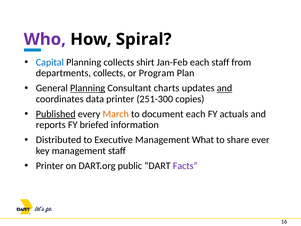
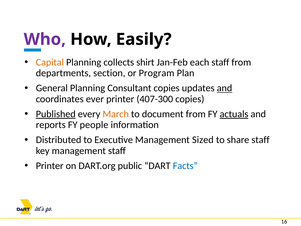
Spiral: Spiral -> Easily (144, 39)
Capital colour: blue -> orange (50, 62)
departments collects: collects -> section (109, 73)
Planning underline: present -> none (88, 88)
Consultant charts: charts -> copies (167, 88)
data: data -> ever (95, 99)
251-300: 251-300 -> 407-300 (155, 99)
document each: each -> from (196, 114)
actuals underline: none -> present (234, 114)
briefed: briefed -> people (94, 125)
What: What -> Sized (203, 140)
share ever: ever -> staff (261, 140)
Facts colour: purple -> blue (185, 166)
